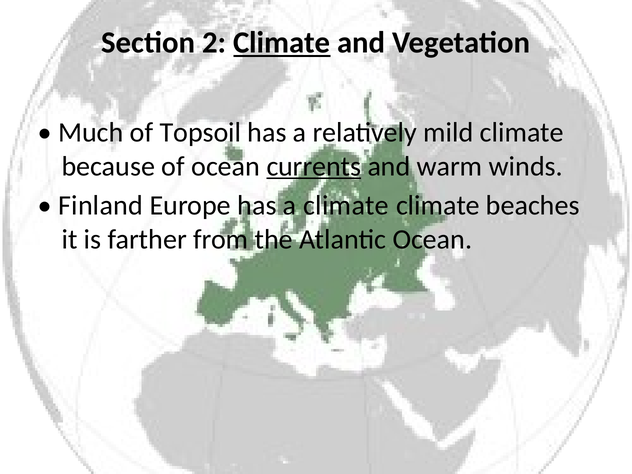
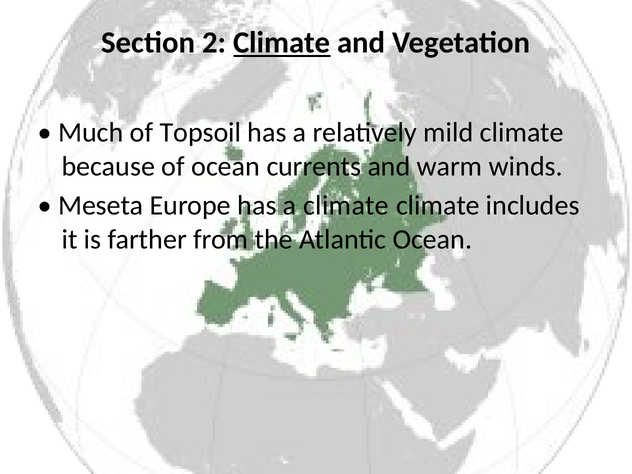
currents underline: present -> none (314, 166)
Finland: Finland -> Meseta (101, 206)
beaches: beaches -> includes (533, 206)
